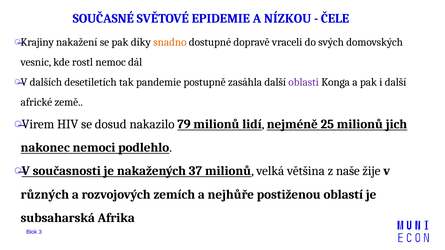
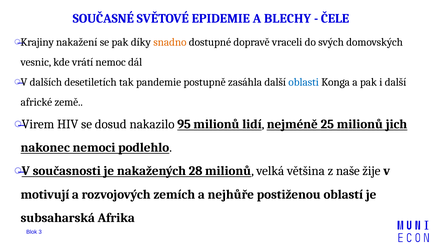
NÍZKOU: NÍZKOU -> BLECHY (288, 19)
rostl: rostl -> vrátí (83, 62)
oblasti colour: purple -> blue (304, 82)
79: 79 -> 95 (184, 125)
37: 37 -> 28 (196, 171)
různých: různých -> motivují (45, 195)
